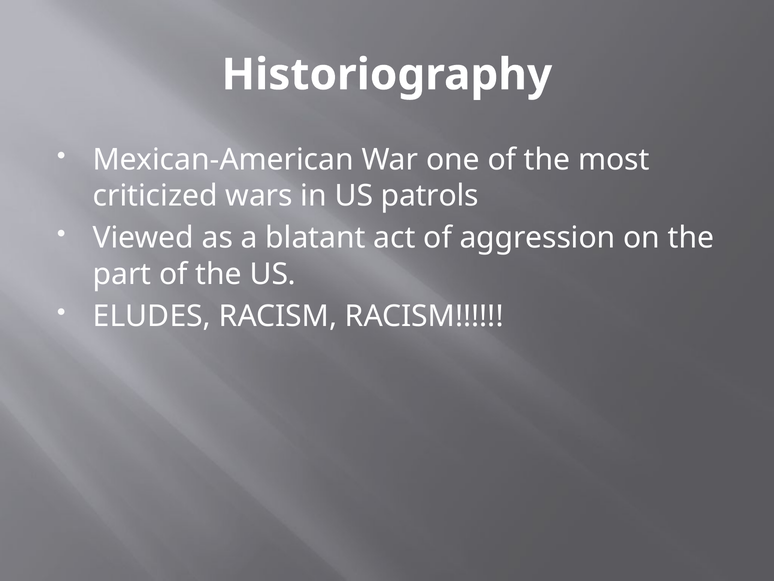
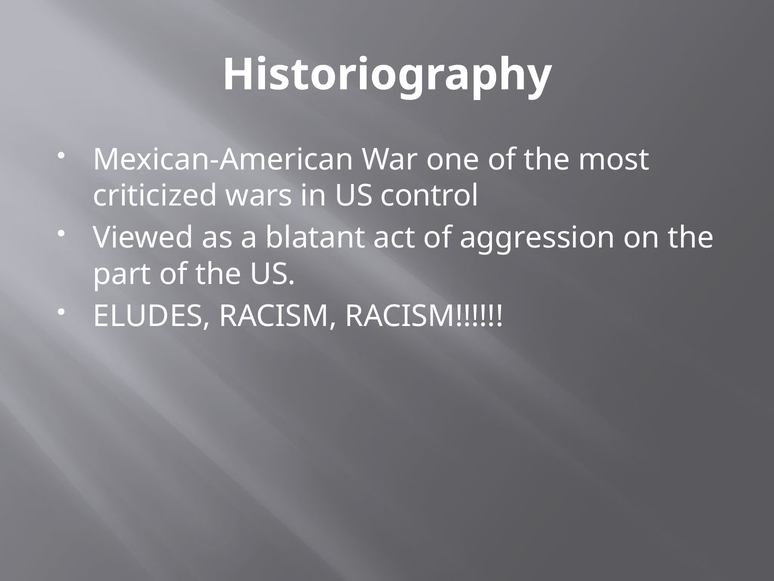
patrols: patrols -> control (430, 196)
